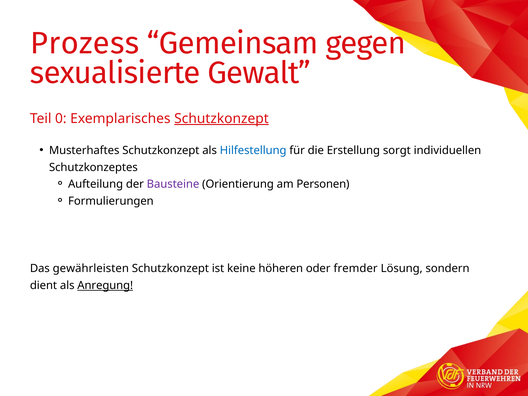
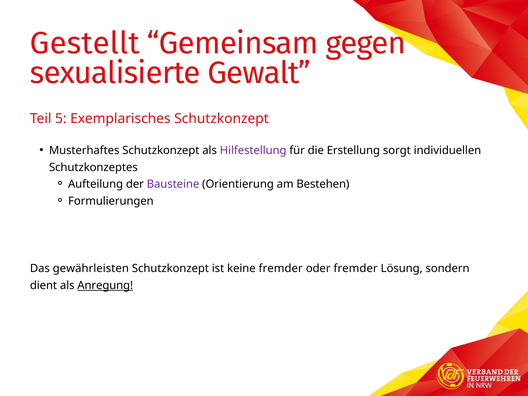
Prozess: Prozess -> Gestellt (85, 43)
0: 0 -> 5 (61, 119)
Schutzkonzept underline: present -> none (221, 119)
Hilfestellung colour: blue -> purple (253, 150)
Personen: Personen -> Bestehen (323, 184)
keine höheren: höheren -> fremder (281, 268)
